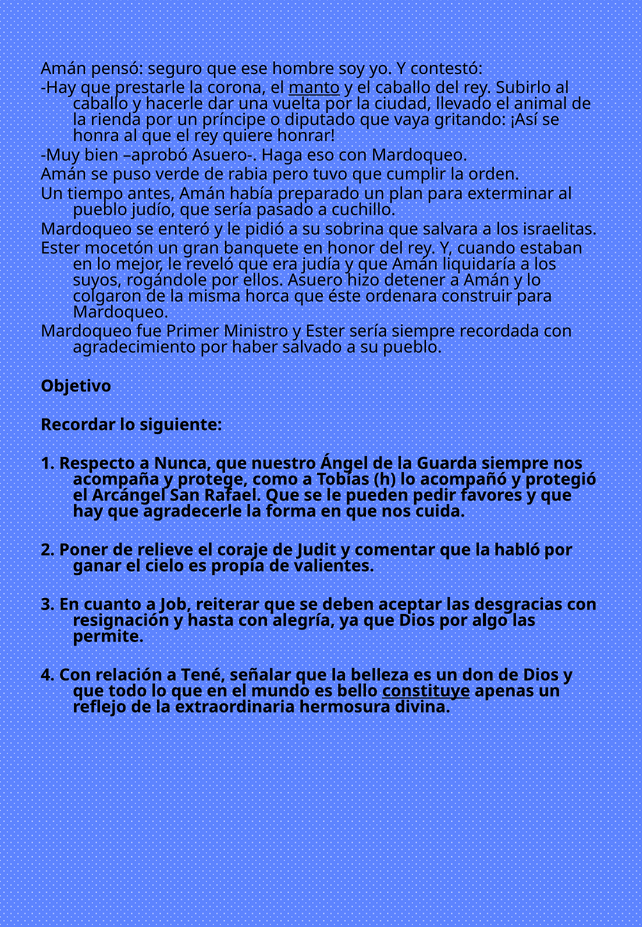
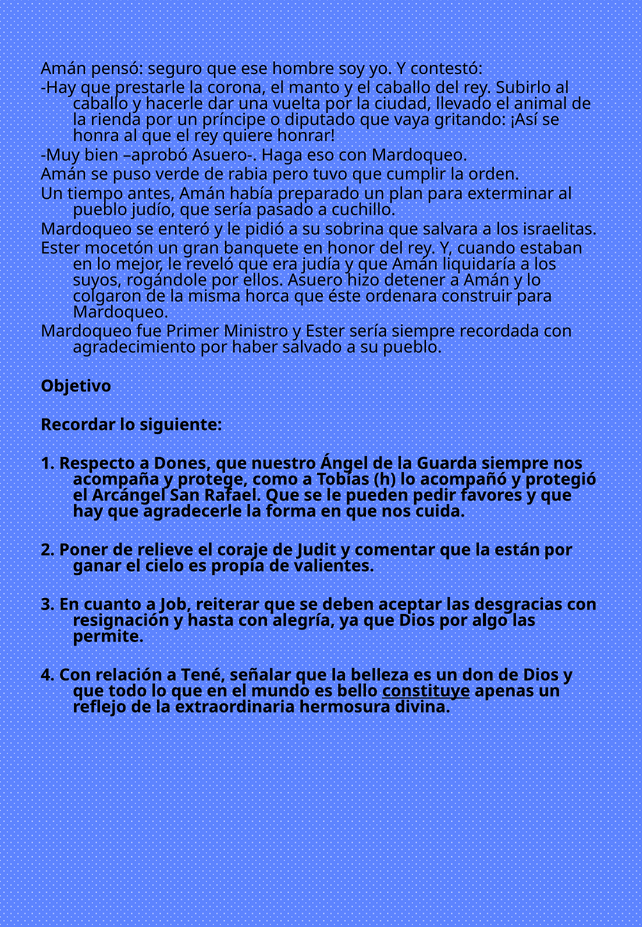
manto underline: present -> none (314, 88)
Nunca: Nunca -> Dones (182, 463)
habló: habló -> están (517, 550)
